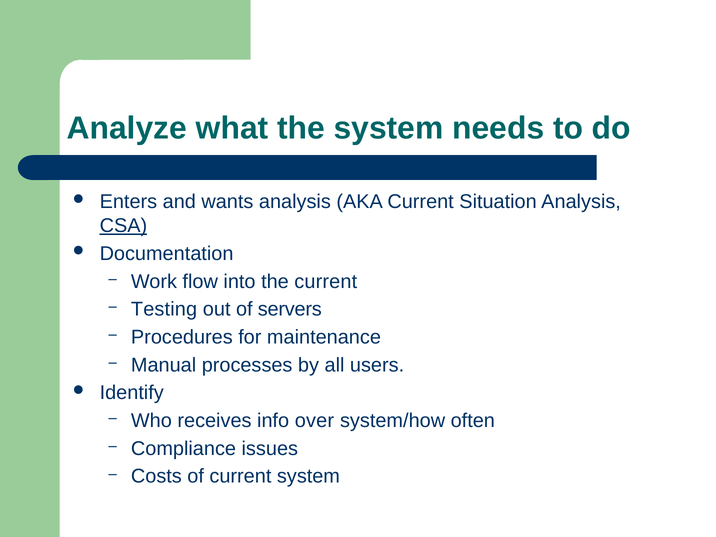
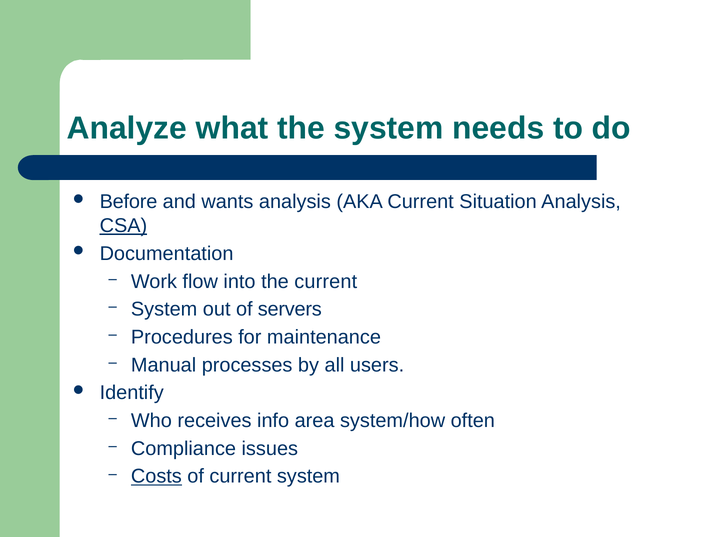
Enters: Enters -> Before (128, 202)
Testing: Testing -> System (164, 309)
over: over -> area (315, 421)
Costs underline: none -> present (156, 476)
